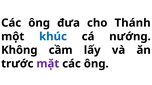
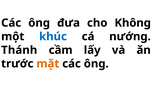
Thánh: Thánh -> Không (133, 23)
Không: Không -> Thánh (19, 50)
mặt colour: purple -> orange (48, 64)
